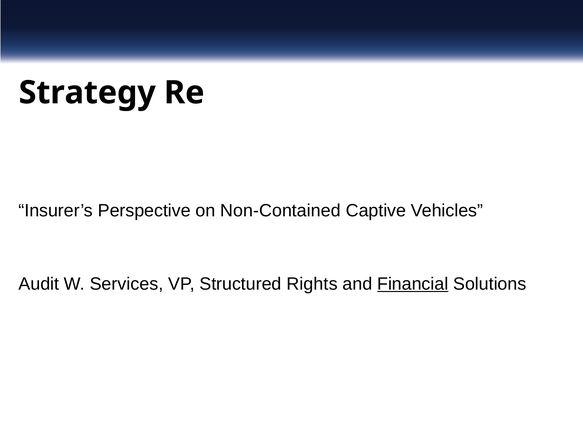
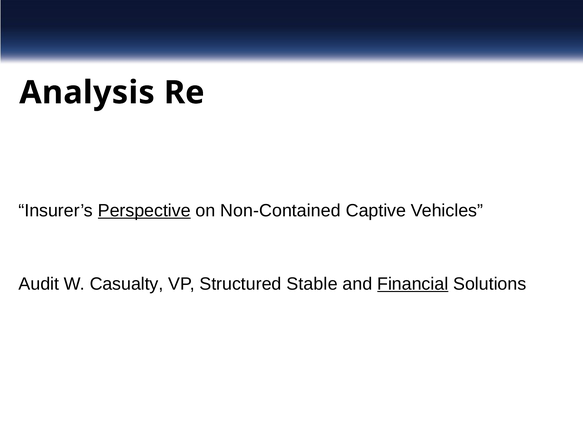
Strategy: Strategy -> Analysis (87, 93)
Perspective underline: none -> present (144, 211)
Services: Services -> Casualty (127, 284)
Rights: Rights -> Stable (312, 284)
